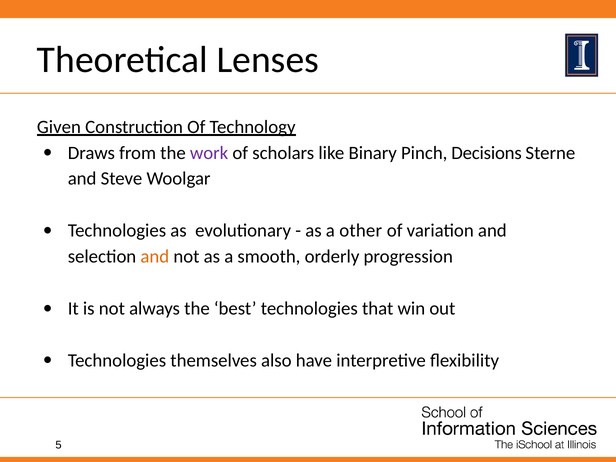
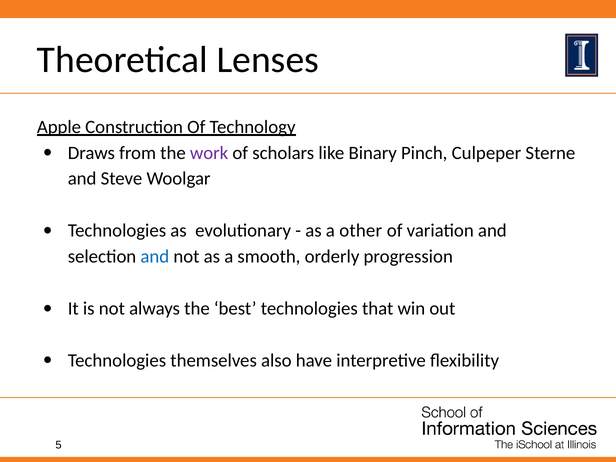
Given: Given -> Apple (59, 127)
Decisions: Decisions -> Culpeper (486, 153)
and colour: orange -> blue (155, 257)
